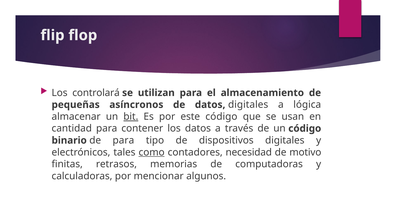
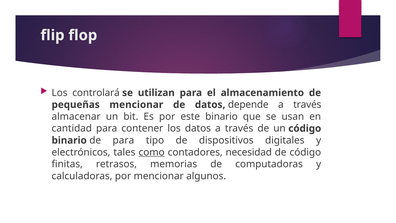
pequeñas asíncronos: asíncronos -> mencionar (136, 105)
datos digitales: digitales -> depende (248, 105)
lógica: lógica -> través (307, 105)
bit underline: present -> none (131, 116)
este código: código -> binario (222, 116)
de motivo: motivo -> código (305, 152)
